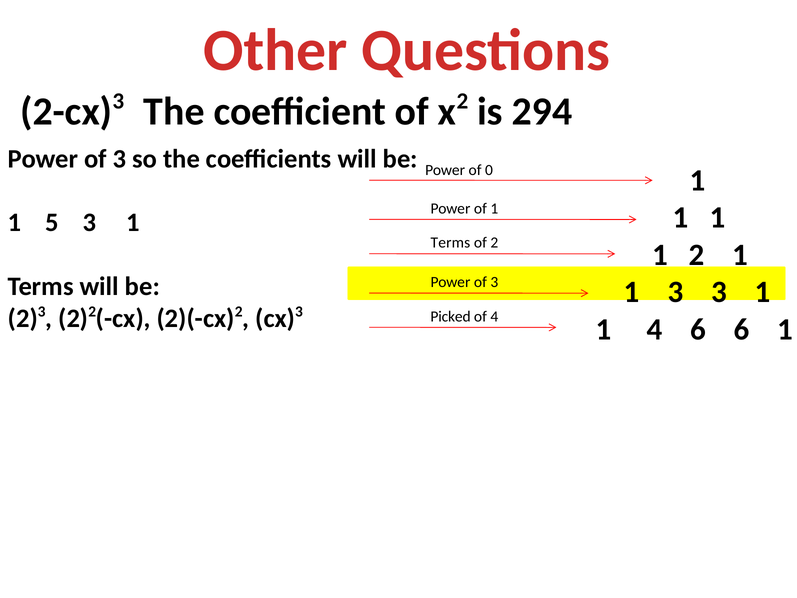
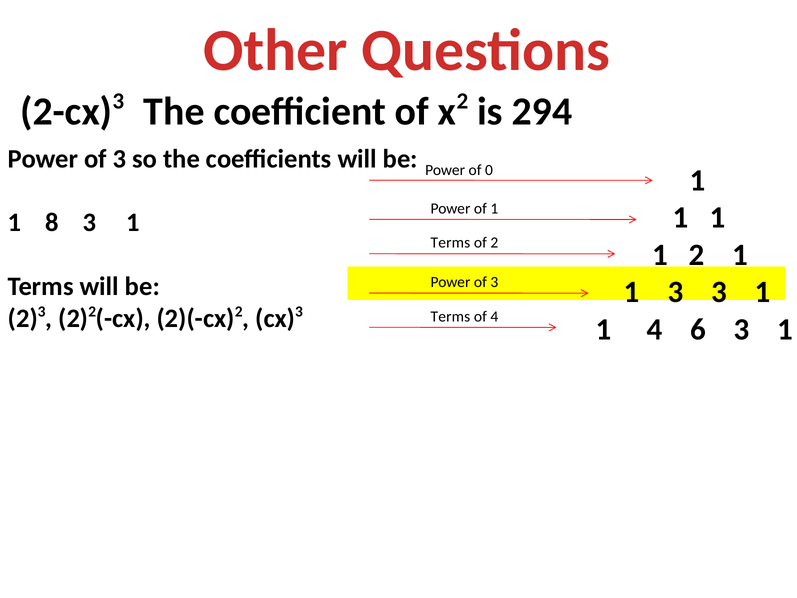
5: 5 -> 8 (52, 222)
Picked: Picked -> Terms (450, 316)
6 6: 6 -> 3 (742, 329)
